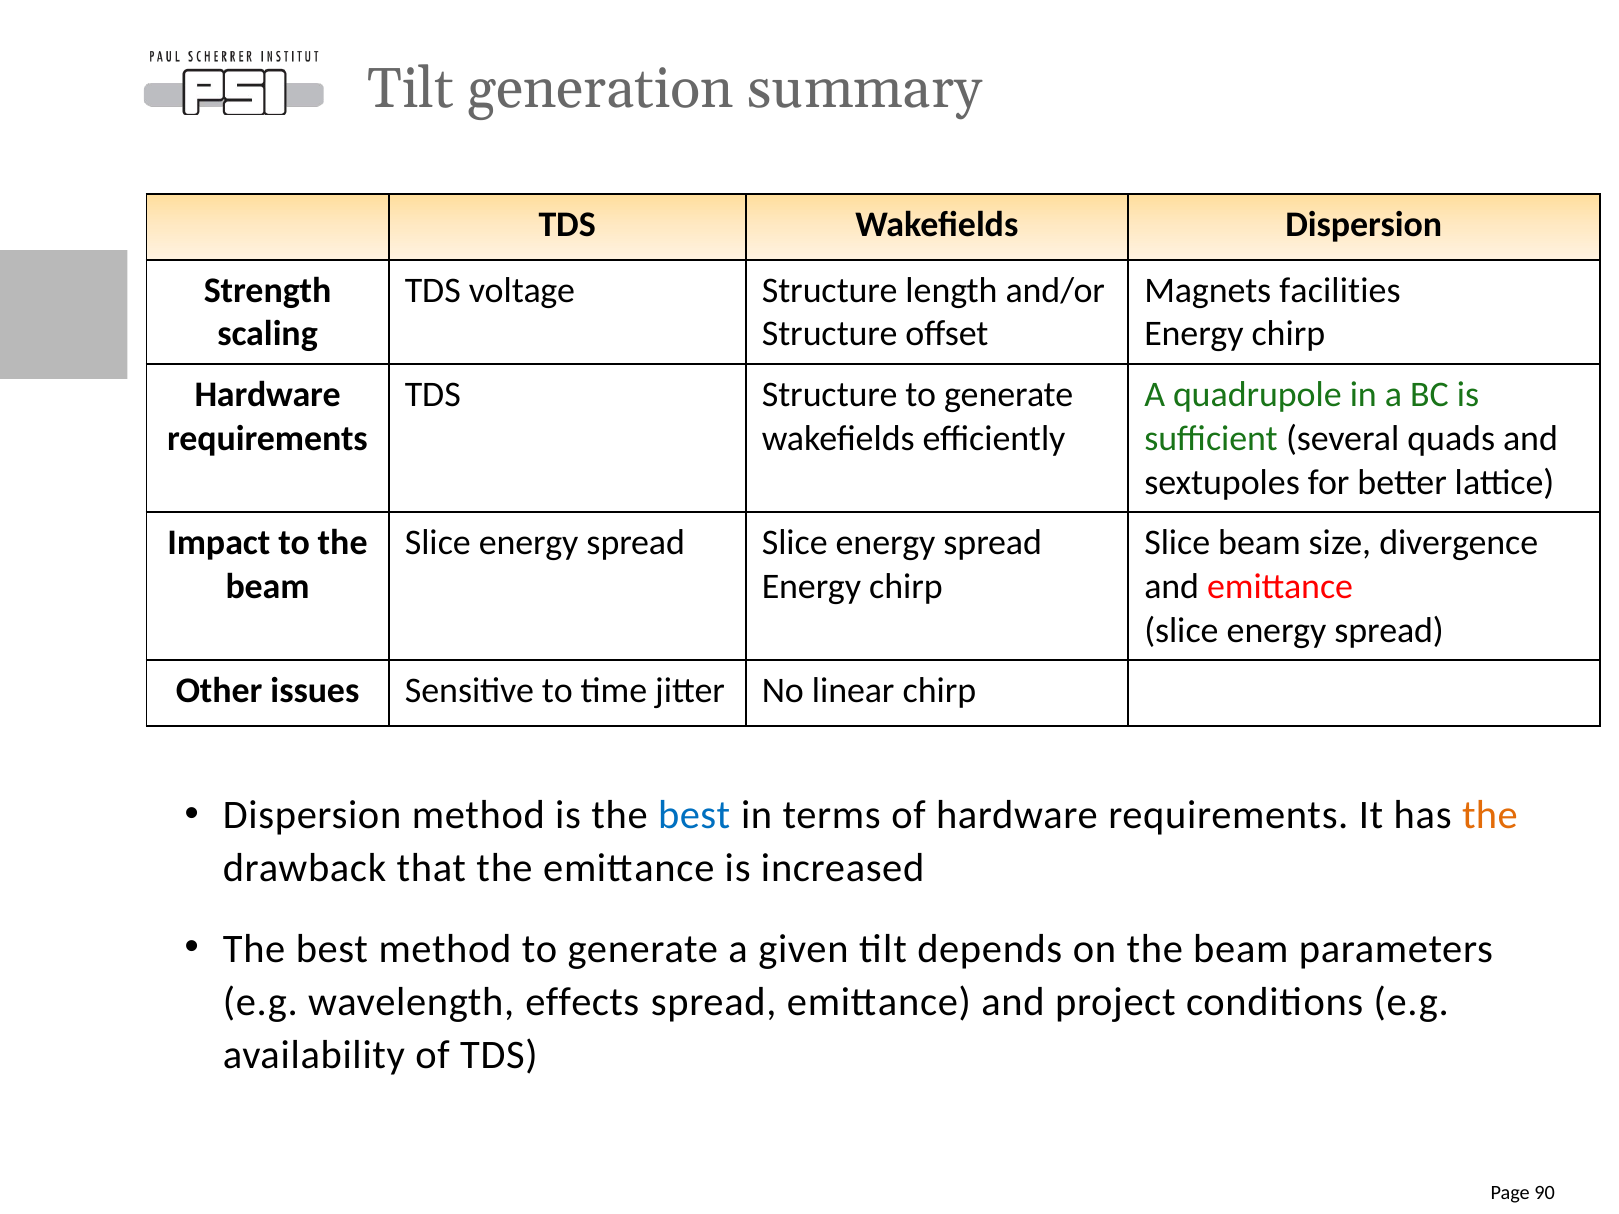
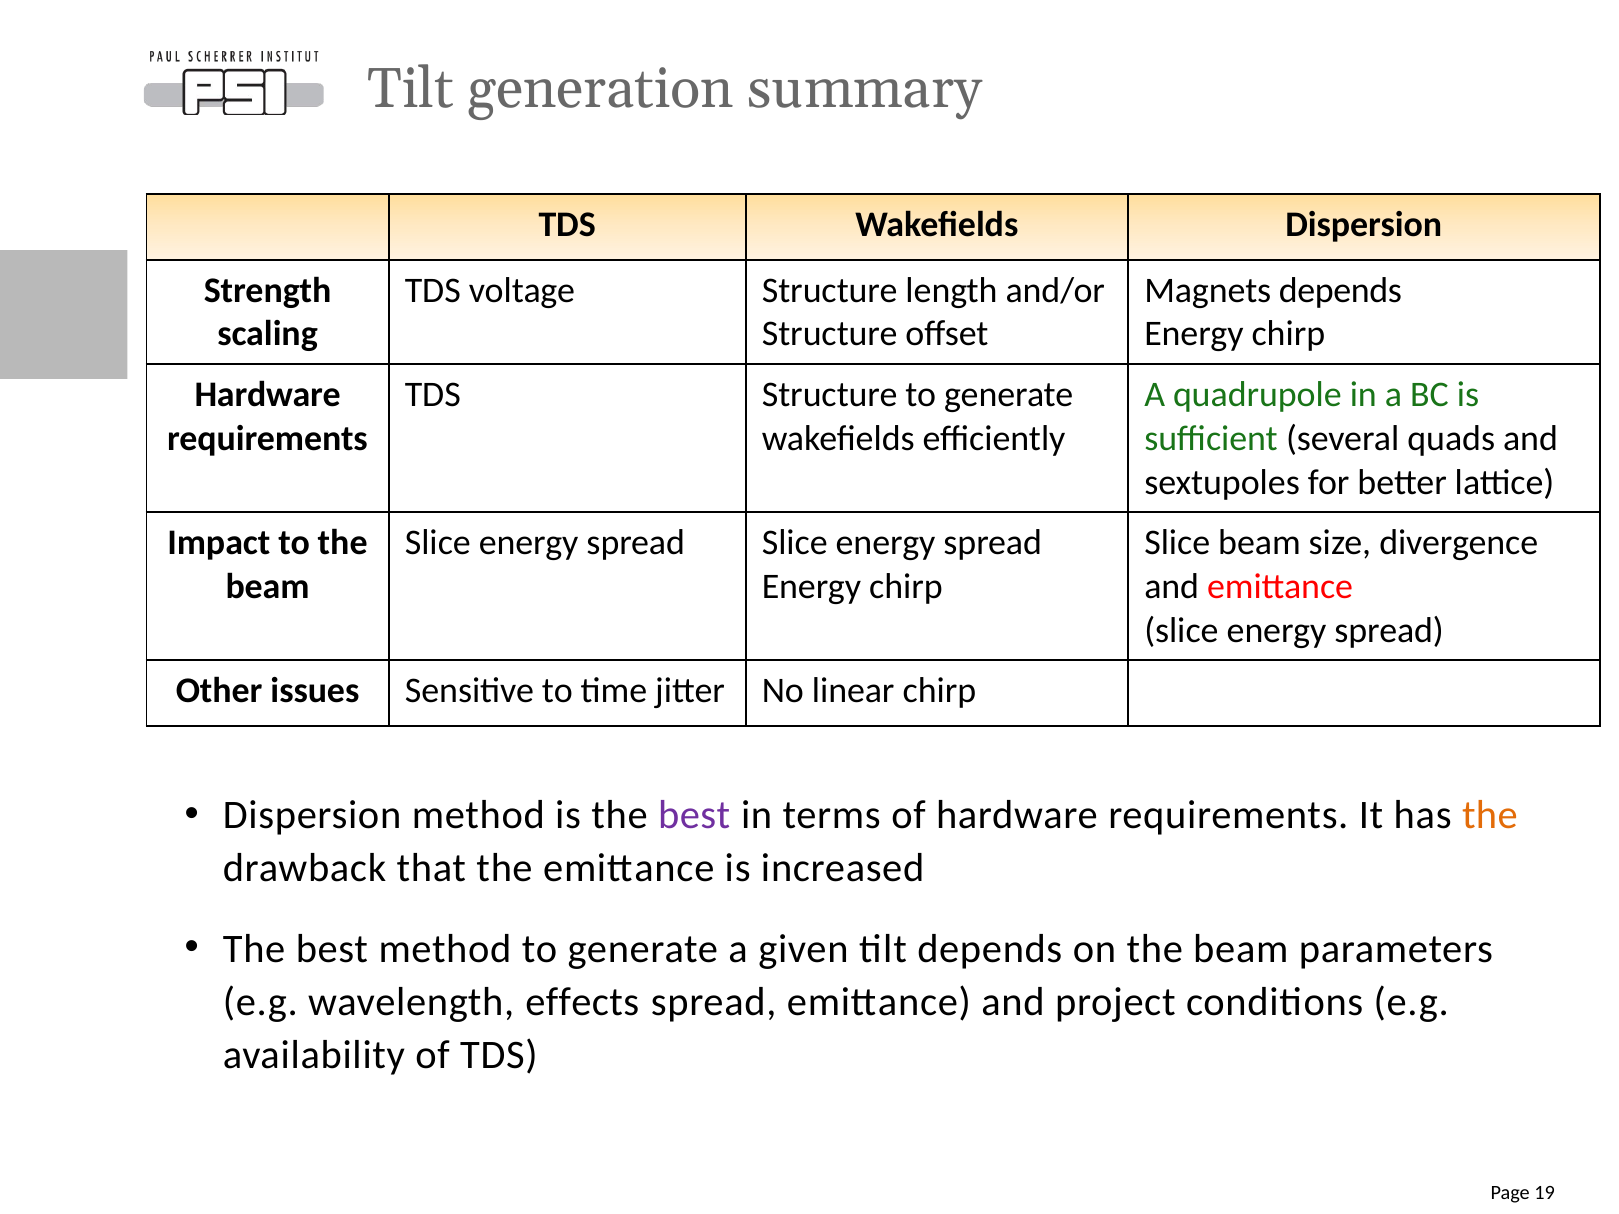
Magnets facilities: facilities -> depends (1340, 290)
best colour: blue -> purple (694, 815)
90: 90 -> 19 (1545, 1193)
